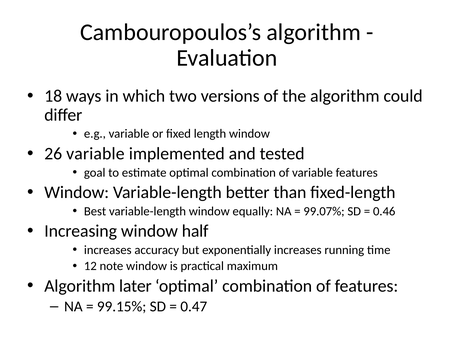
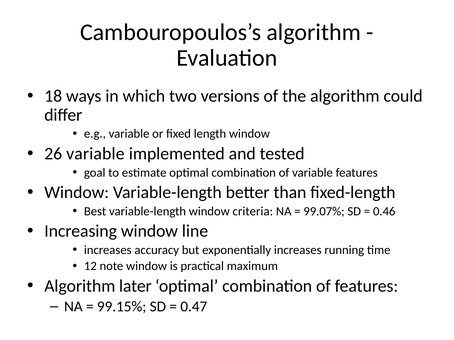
equally: equally -> criteria (253, 212)
half: half -> line (195, 231)
